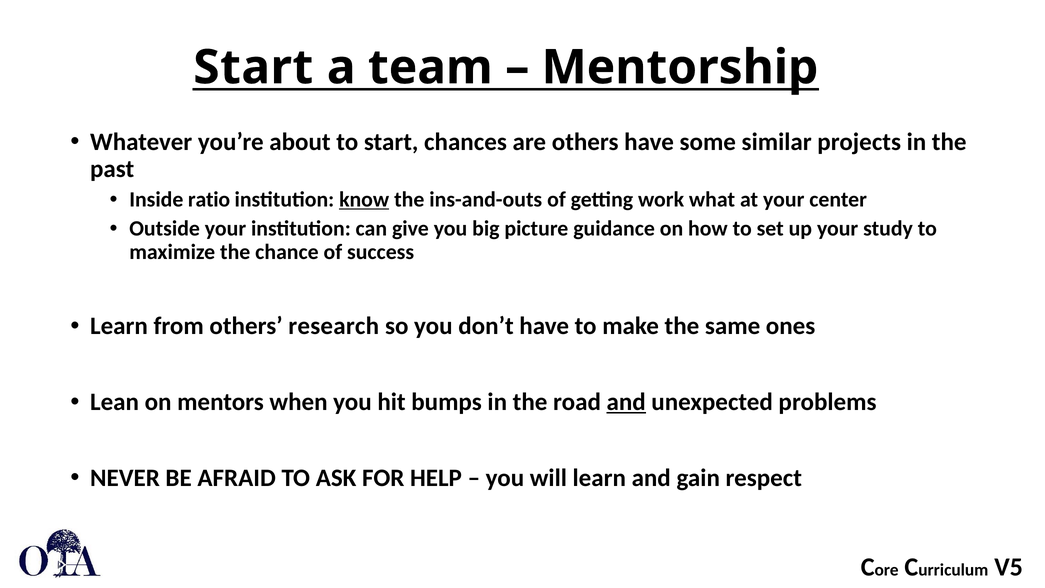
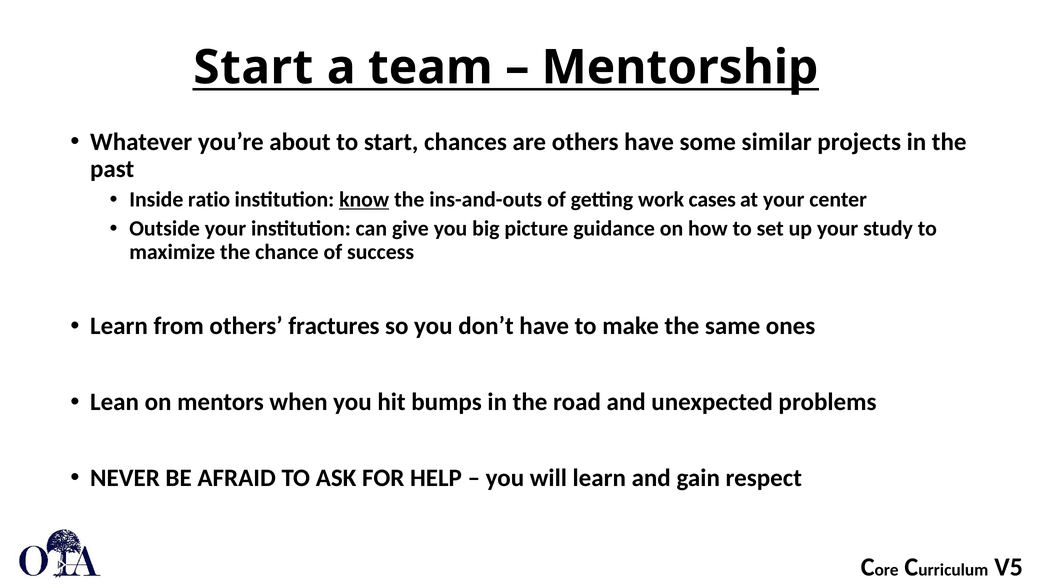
what: what -> cases (712, 200)
research: research -> fractures (334, 326)
and underline: present -> none (626, 402)
